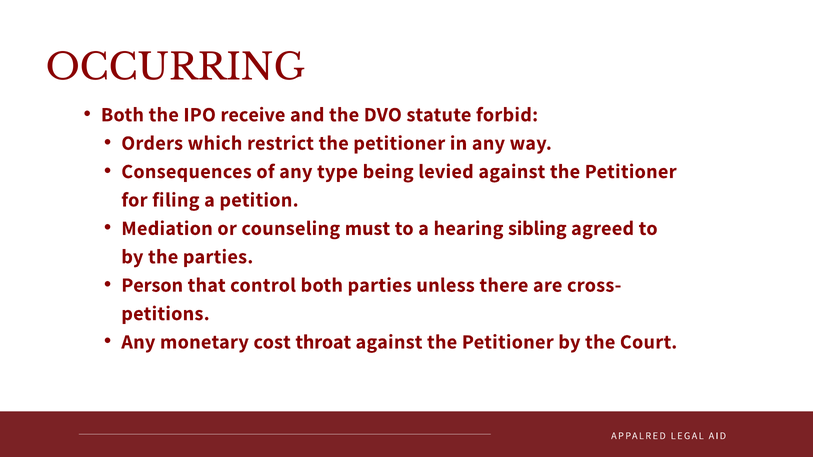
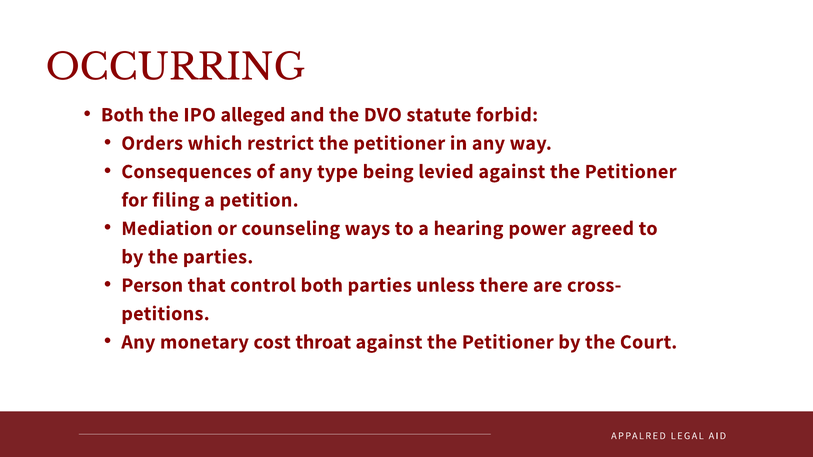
receive: receive -> alleged (253, 115)
must: must -> ways (367, 228)
sibling: sibling -> power (537, 228)
